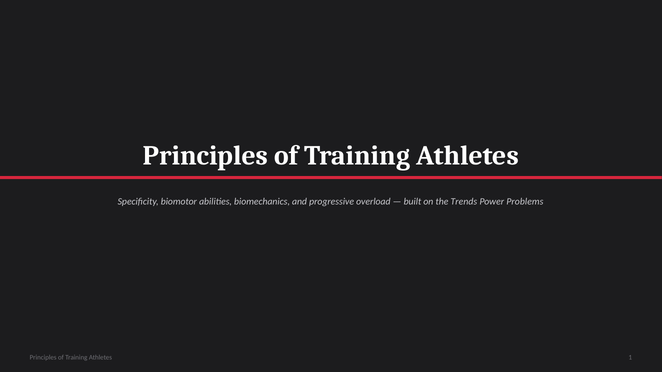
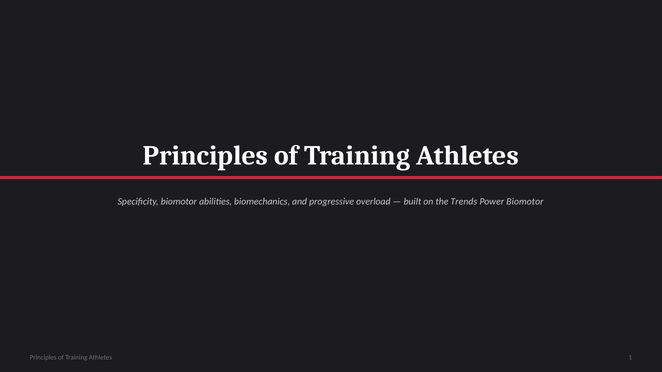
Power Problems: Problems -> Biomotor (525, 202)
